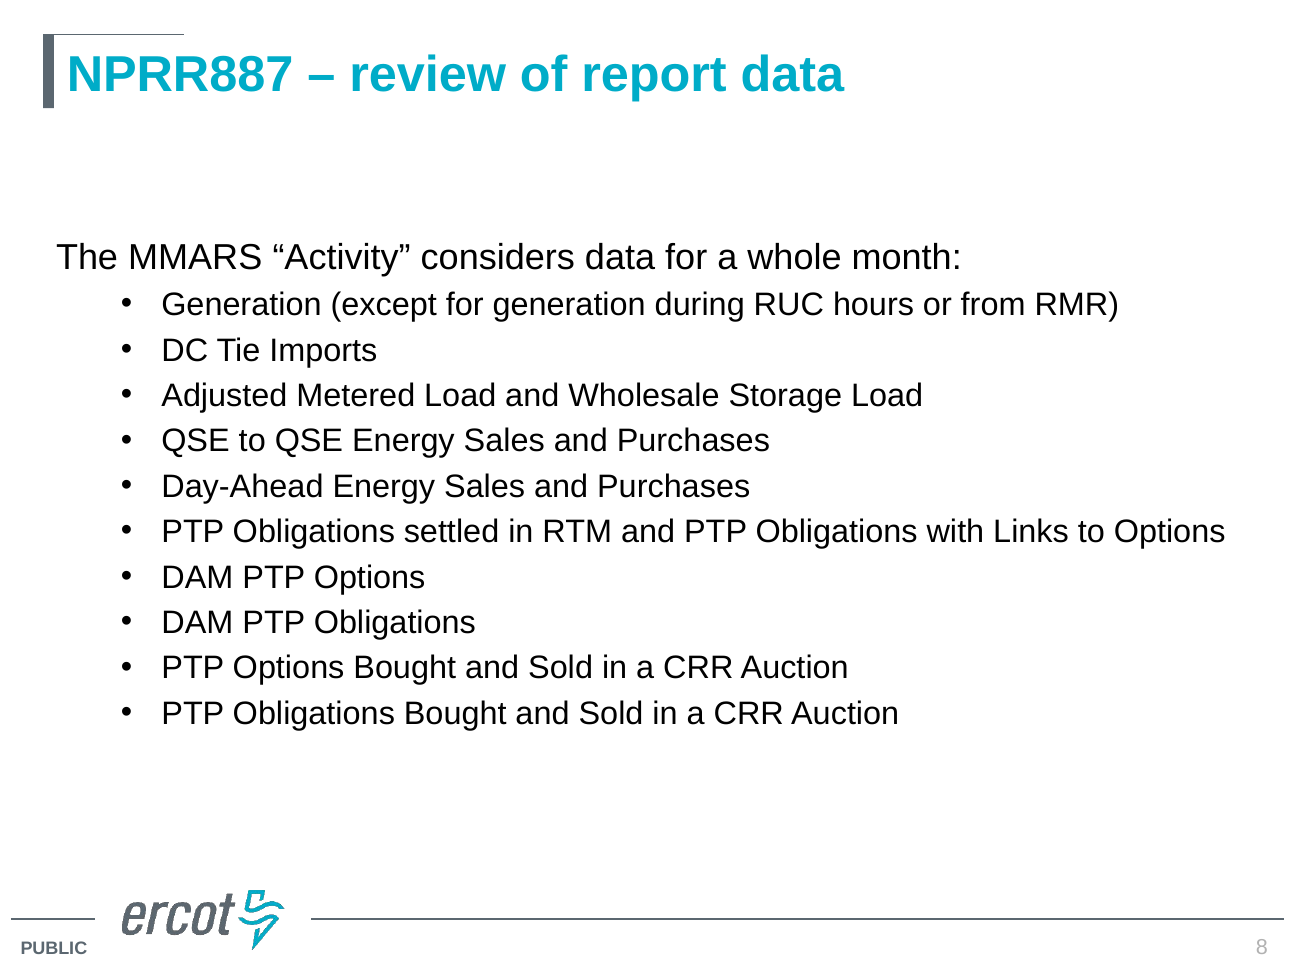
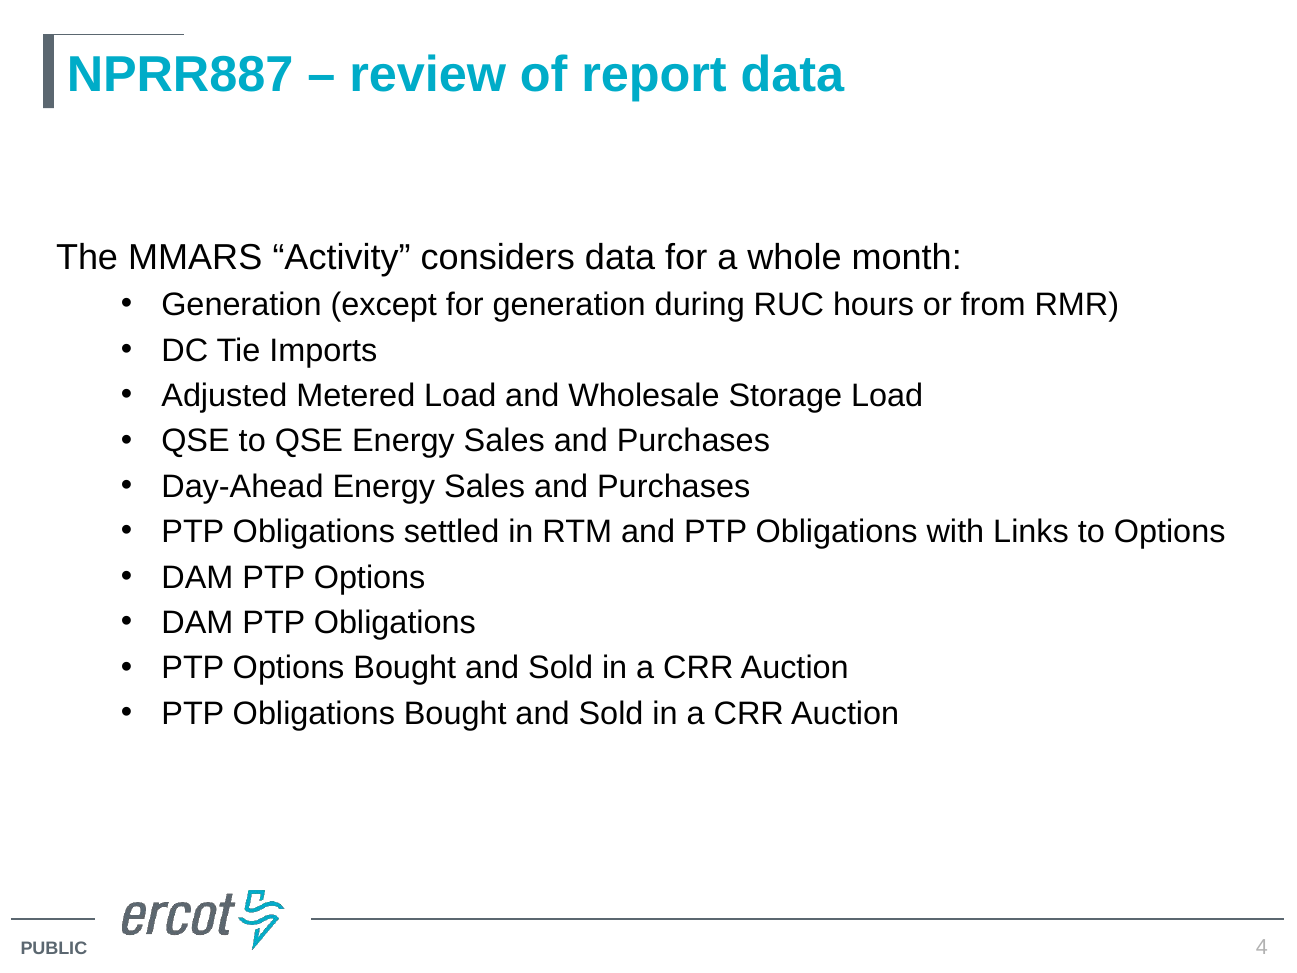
8: 8 -> 4 (1262, 947)
